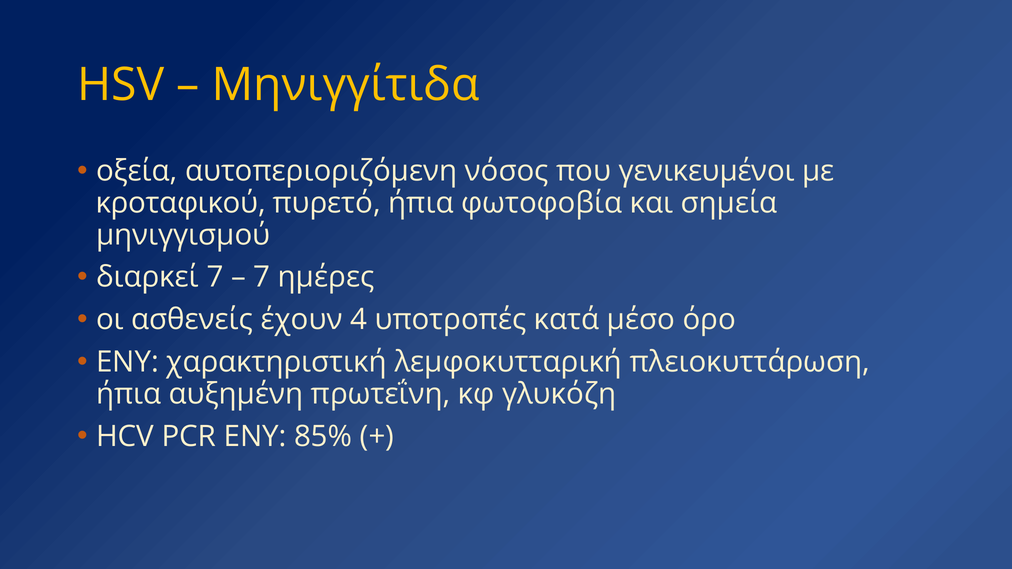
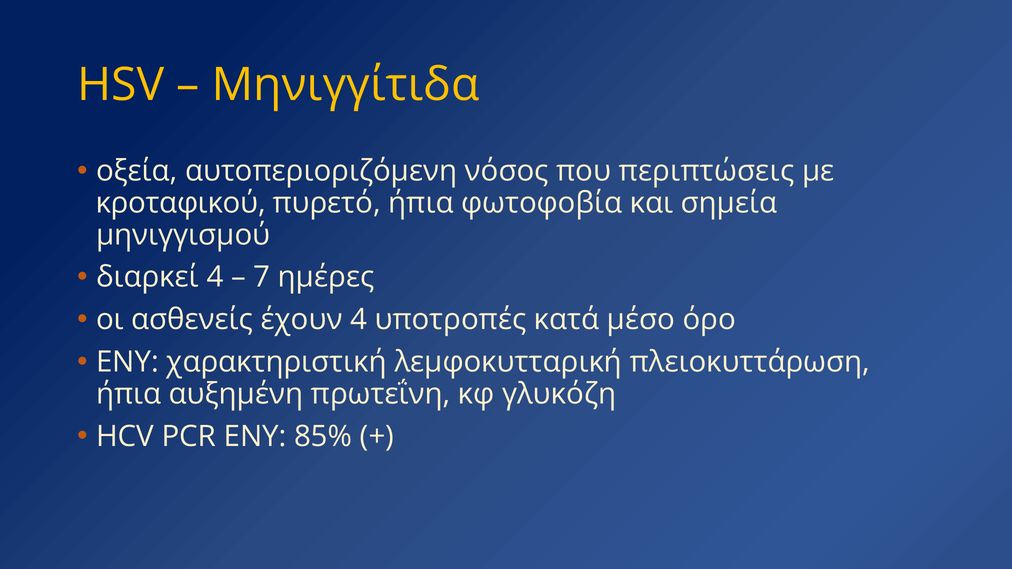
γενικευμένοι: γενικευμένοι -> περιπτώσεις (706, 171)
διαρκεί 7: 7 -> 4 (215, 277)
